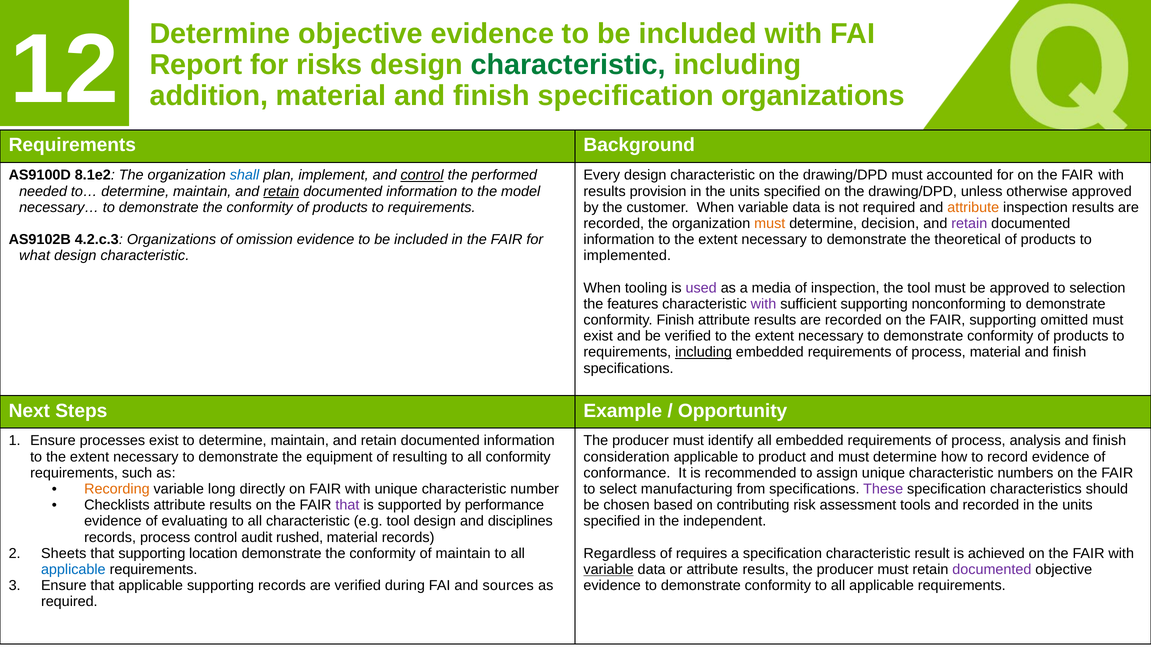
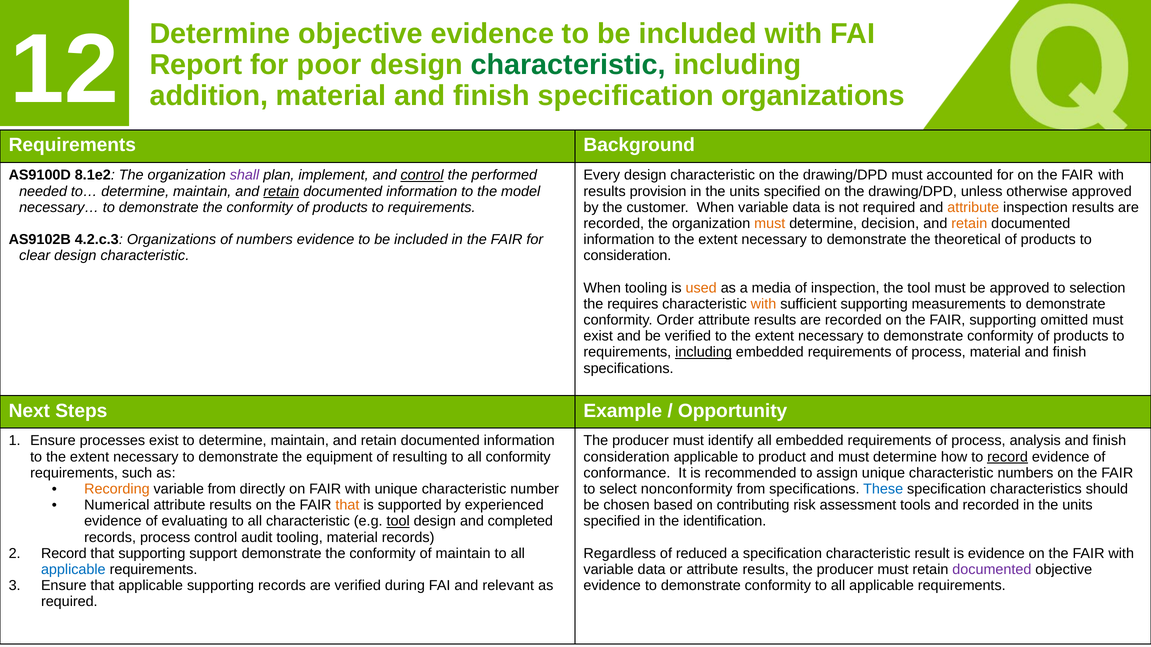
risks: risks -> poor (329, 65)
shall colour: blue -> purple (245, 175)
retain colour: purple -> orange (969, 224)
of omission: omission -> numbers (264, 240)
what: what -> clear (35, 256)
implemented: implemented -> consideration (627, 256)
used colour: purple -> orange (701, 288)
features: features -> requires (633, 304)
with colour: purple -> orange (763, 304)
nonconforming: nonconforming -> measurements (959, 304)
conformity Finish: Finish -> Order (675, 320)
record underline: none -> present (1008, 457)
variable long: long -> from (222, 489)
manufacturing: manufacturing -> nonconformity (687, 489)
These colour: purple -> blue (883, 489)
Checklists: Checklists -> Numerical (117, 505)
that colour: purple -> orange (347, 505)
performance: performance -> experienced (504, 505)
tool underline: none -> present (398, 522)
disciplines: disciplines -> completed (520, 522)
independent: independent -> identification (725, 522)
audit rushed: rushed -> tooling (300, 538)
Sheets: Sheets -> Record (64, 554)
location: location -> support (213, 554)
requires: requires -> reduced (702, 554)
is achieved: achieved -> evidence (996, 554)
variable underline: present -> none (609, 570)
sources: sources -> relevant (508, 586)
